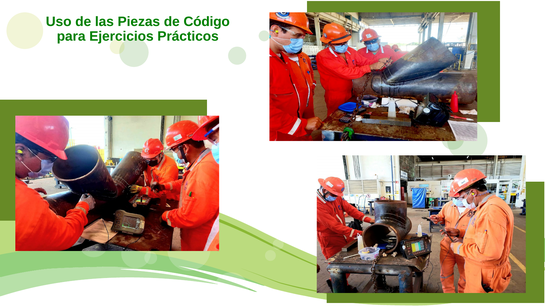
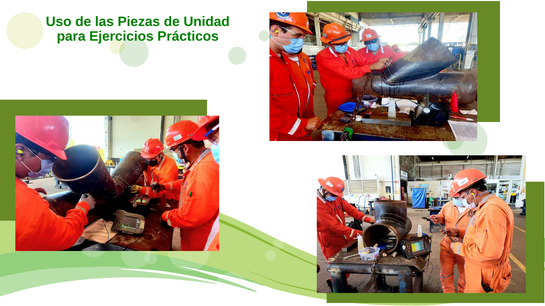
Código: Código -> Unidad (207, 22)
